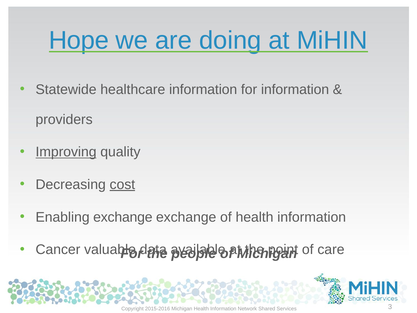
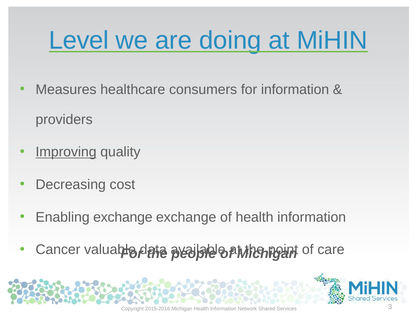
Hope: Hope -> Level (79, 40)
Statewide: Statewide -> Measures (66, 89)
healthcare information: information -> consumers (203, 89)
cost underline: present -> none (122, 184)
